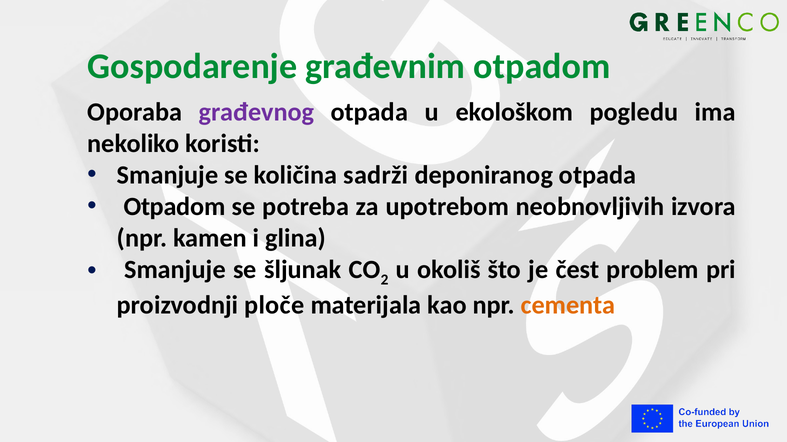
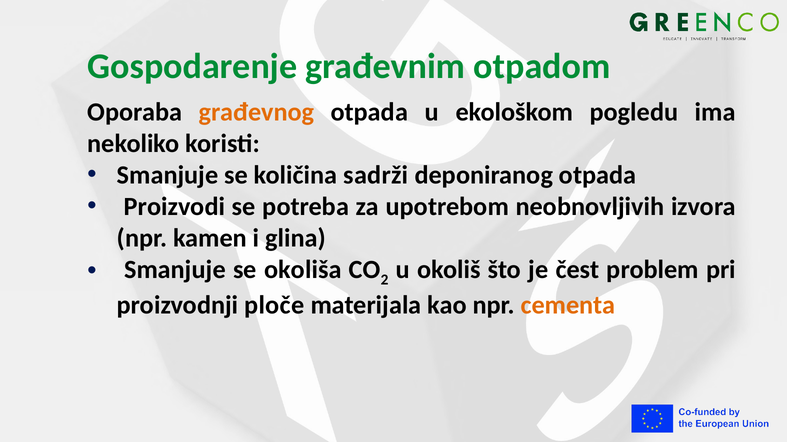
građevnog colour: purple -> orange (256, 112)
Otpadom: Otpadom -> Proizvodi (174, 207)
šljunak: šljunak -> okoliša (303, 270)
